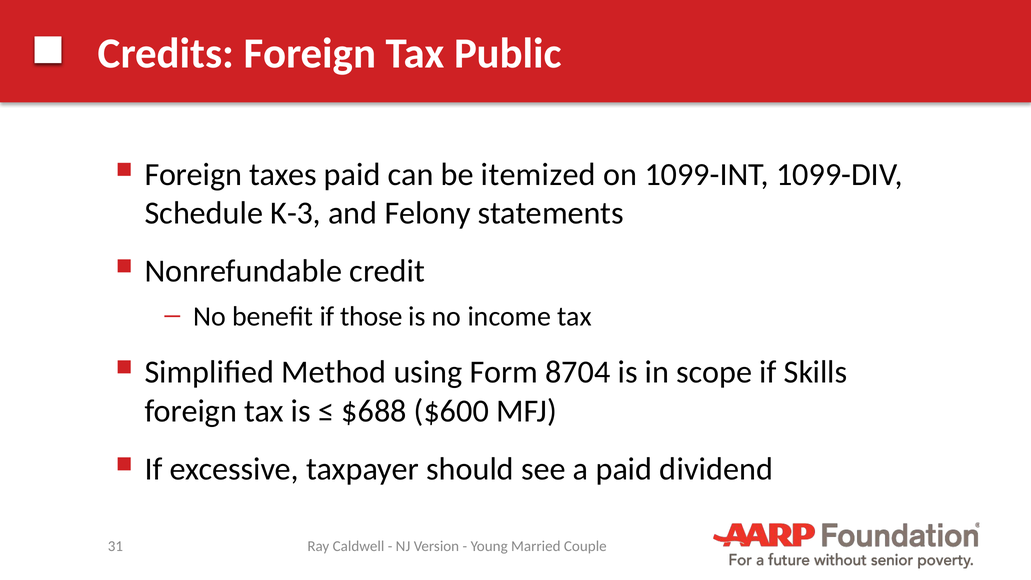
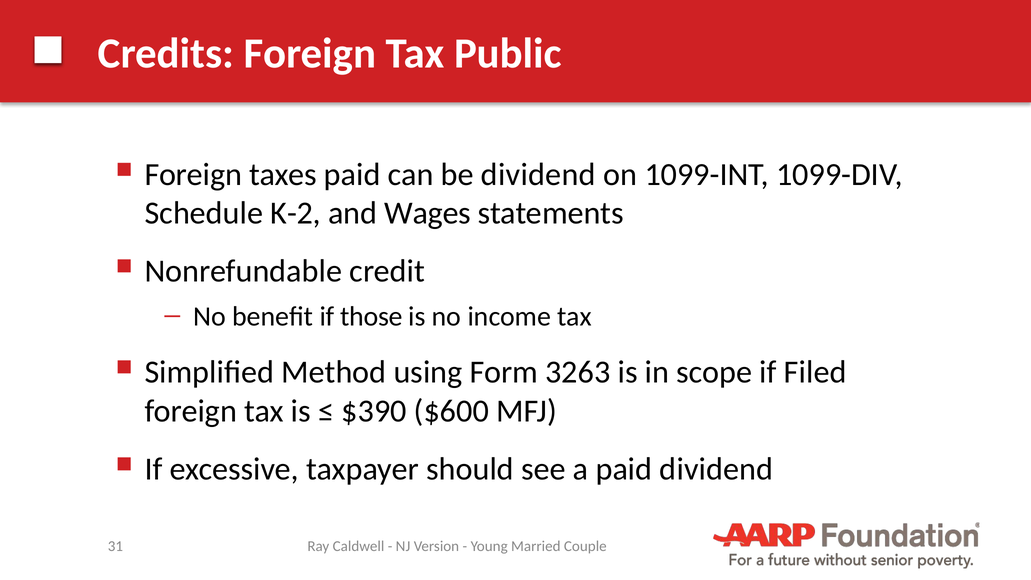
be itemized: itemized -> dividend (538, 174)
K-3: K-3 -> K-2 (296, 213)
Felony: Felony -> Wages (428, 213)
8704: 8704 -> 3263 (578, 372)
Skills: Skills -> Filed (815, 372)
$688: $688 -> $390 (374, 411)
